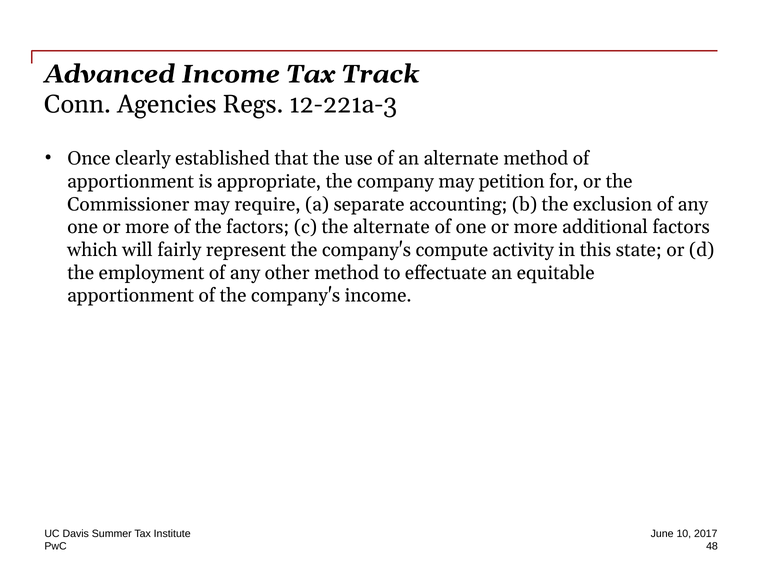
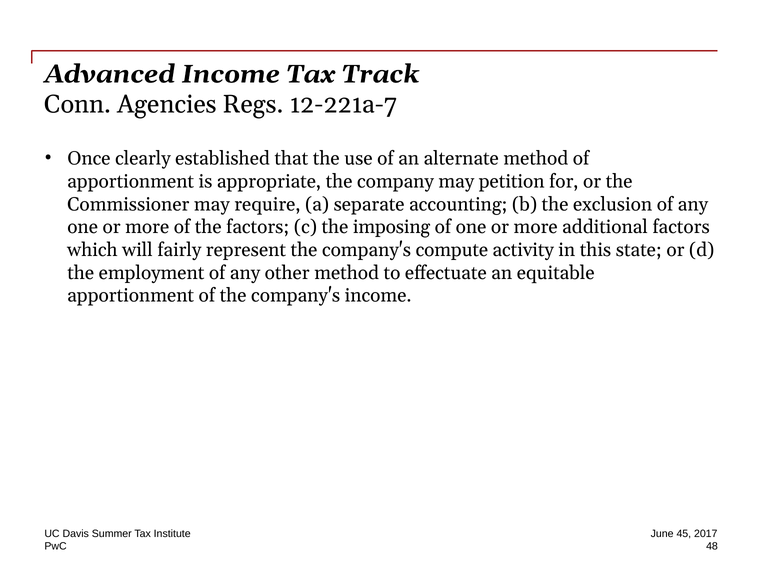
12-221a-3: 12-221a-3 -> 12-221a-7 (343, 105)
the alternate: alternate -> imposing (392, 227)
10: 10 -> 45 (684, 534)
